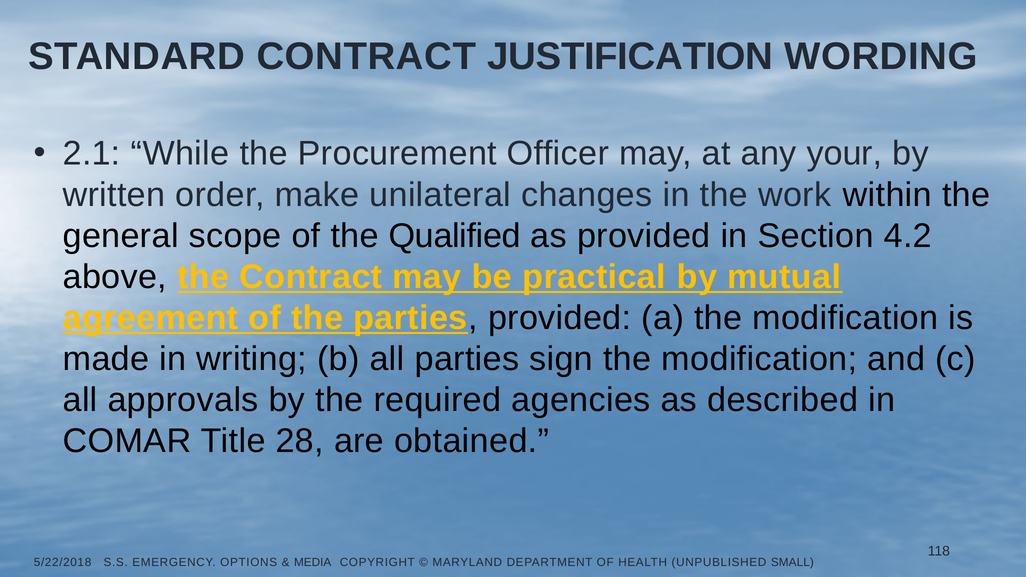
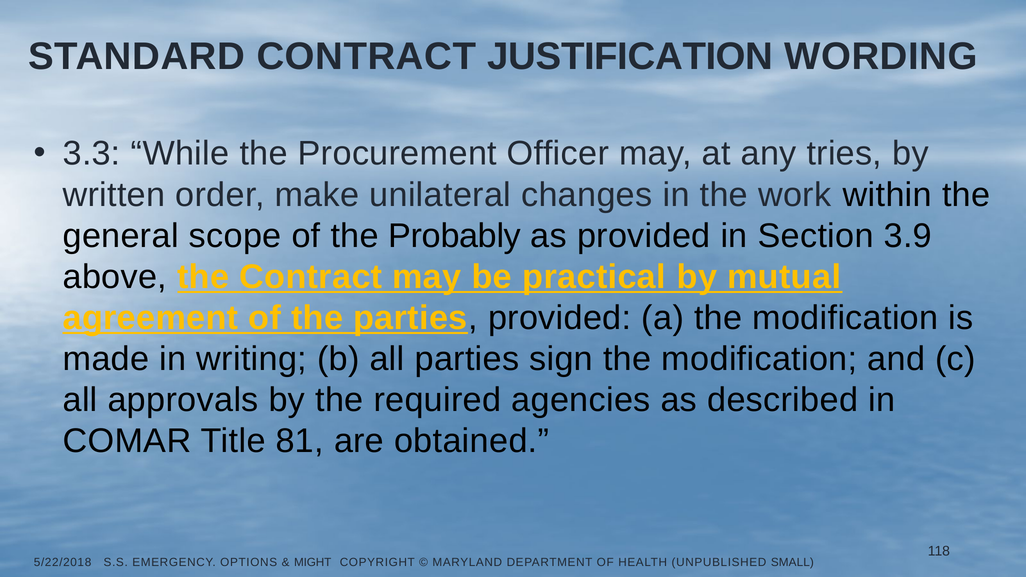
2.1: 2.1 -> 3.3 (92, 154)
your: your -> tries (844, 154)
Qualified: Qualified -> Probably (455, 236)
4.2: 4.2 -> 3.9 (908, 236)
28: 28 -> 81 (300, 441)
MEDIA: MEDIA -> MIGHT (313, 563)
